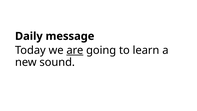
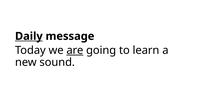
Daily underline: none -> present (29, 36)
